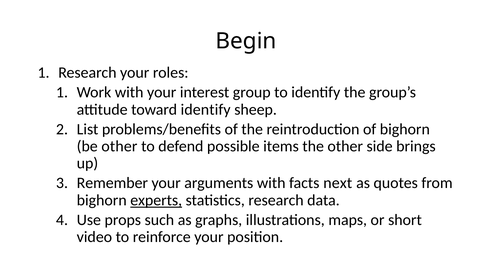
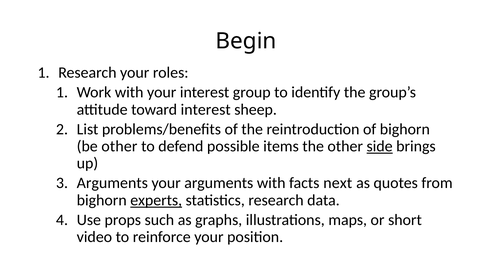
toward identify: identify -> interest (206, 110)
side underline: none -> present (380, 147)
Remember: Remember -> Arguments (112, 184)
